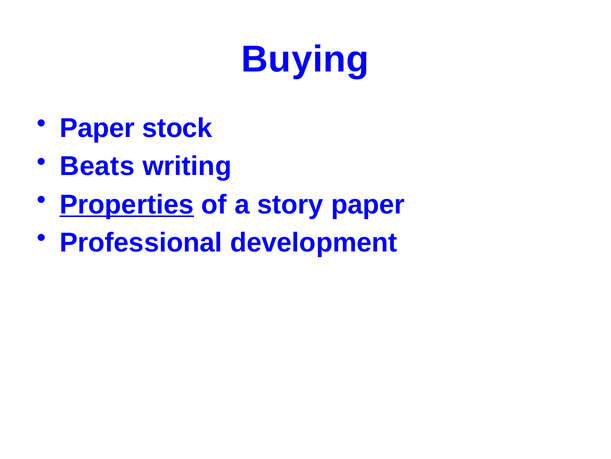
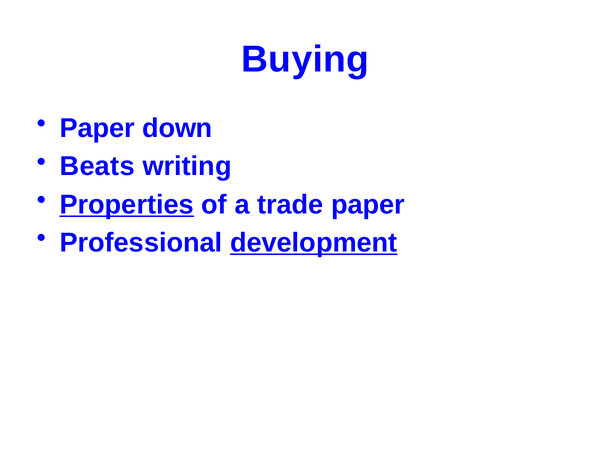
stock: stock -> down (177, 128)
story: story -> trade (290, 204)
development underline: none -> present (314, 242)
